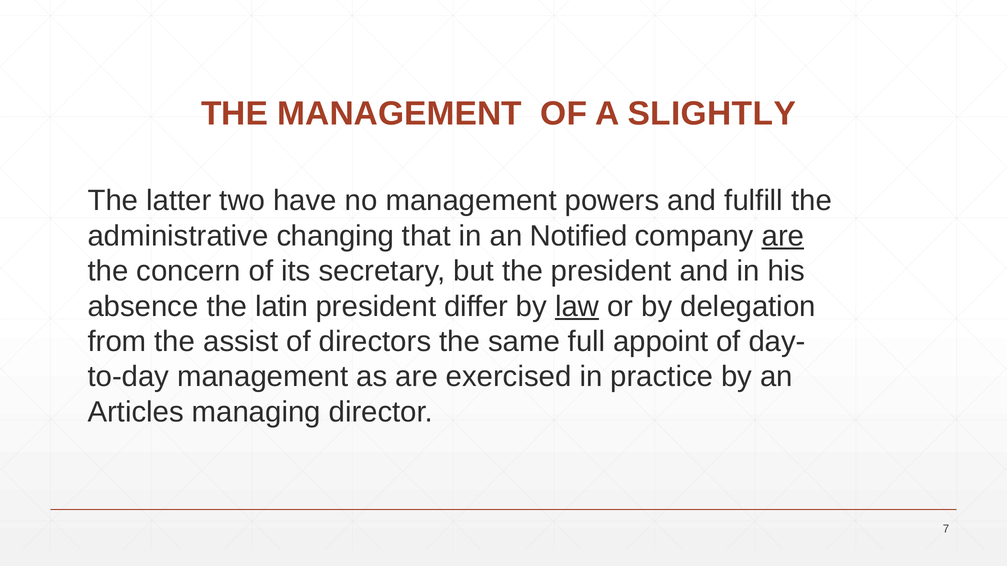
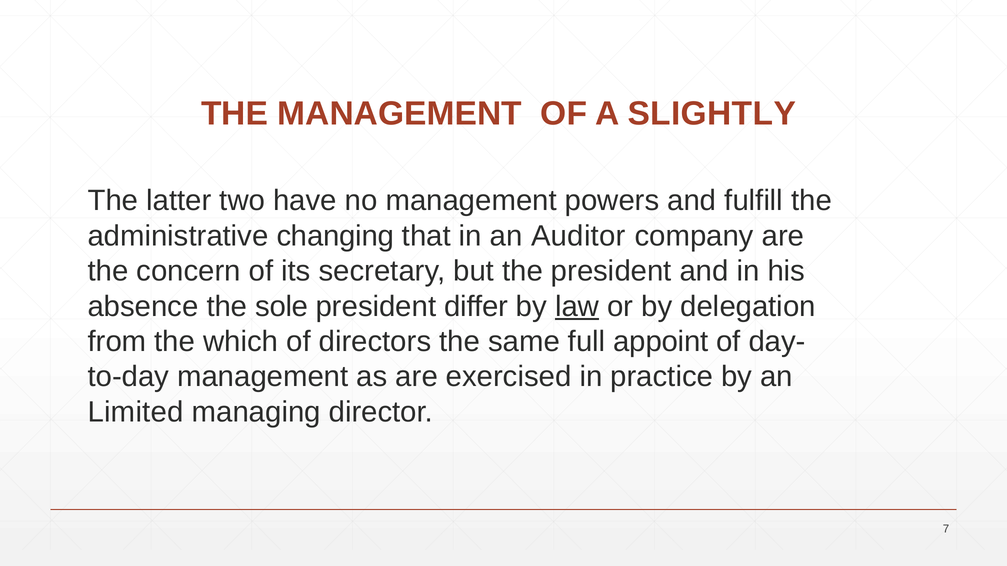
Notified: Notified -> Auditor (578, 236)
are underline: present -> none (783, 236)
latin: latin -> sole (282, 307)
assist: assist -> which (241, 342)
Articles: Articles -> Limited (136, 412)
